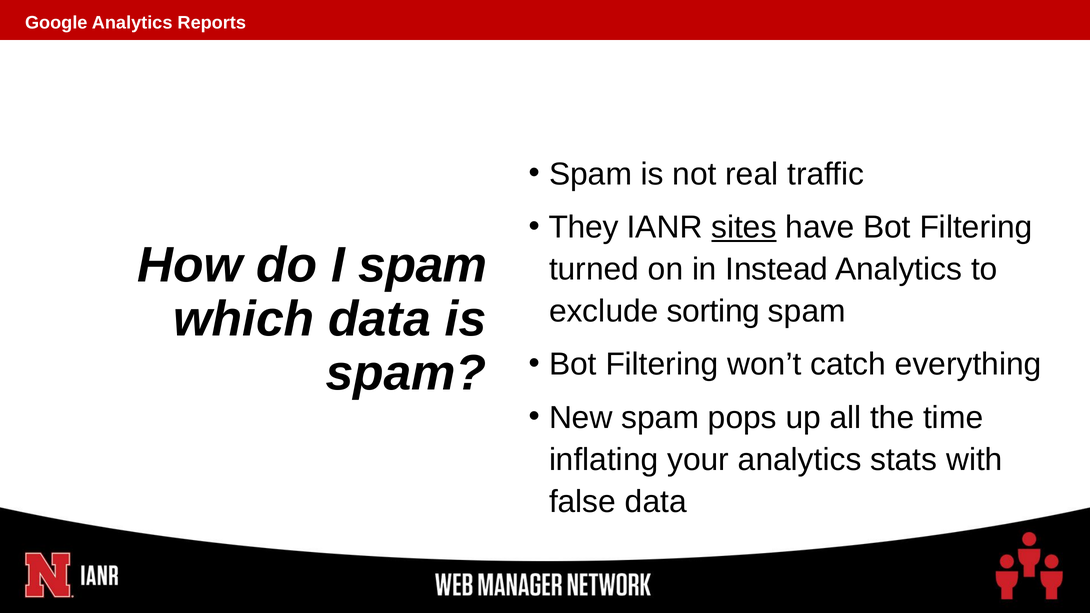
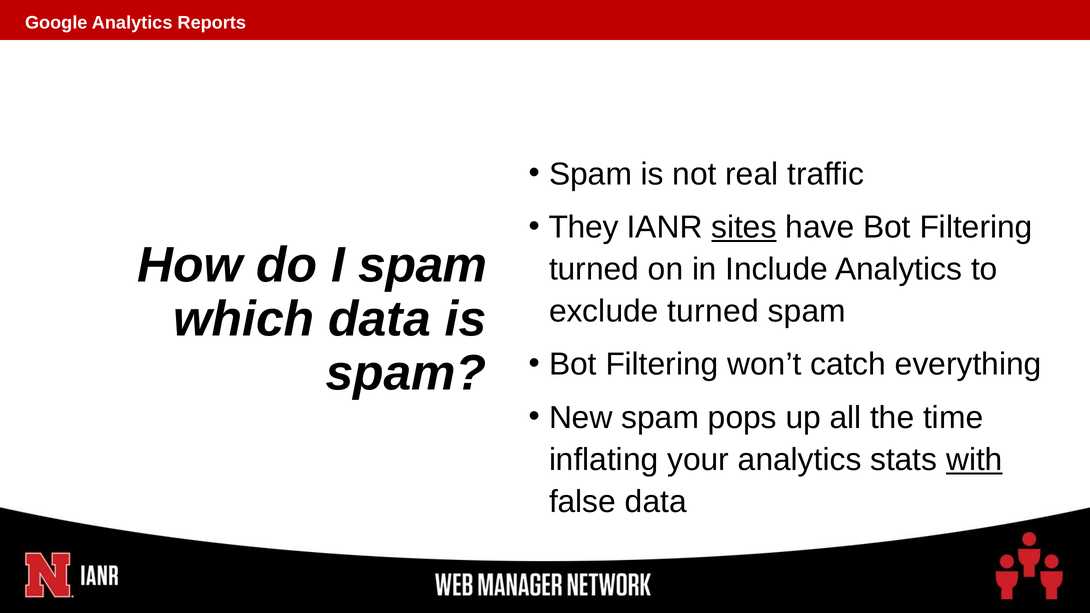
Instead: Instead -> Include (777, 269)
exclude sorting: sorting -> turned (713, 311)
with underline: none -> present (974, 460)
